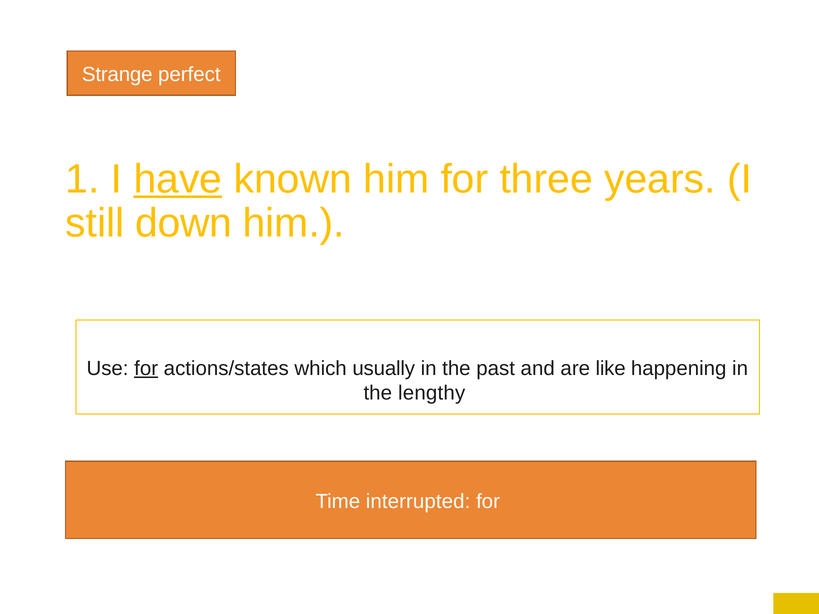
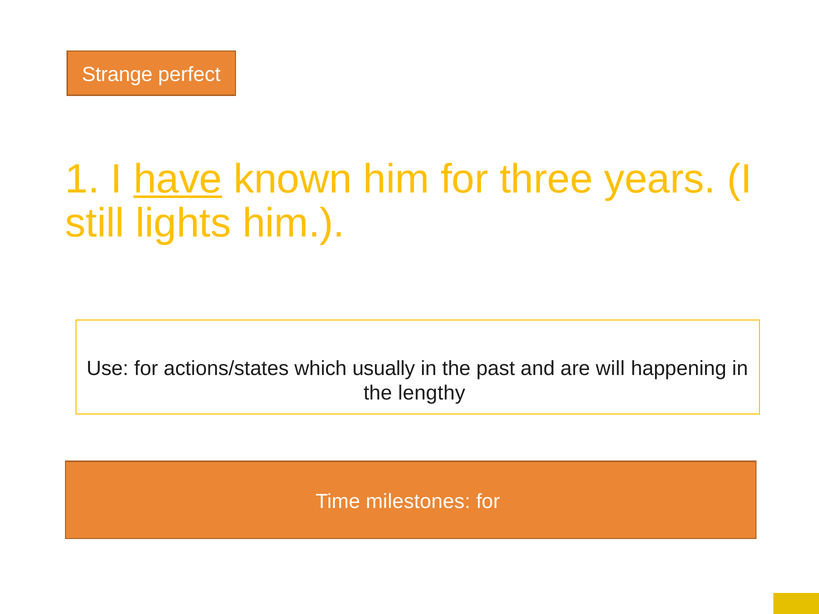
down: down -> lights (184, 223)
for underline: present -> none (146, 369)
like: like -> will (610, 369)
interrupted: interrupted -> milestones (418, 501)
